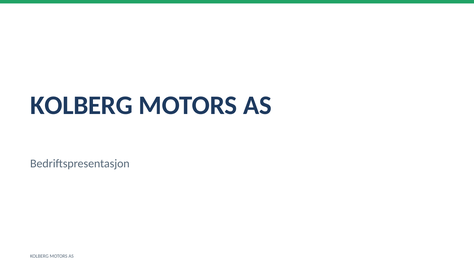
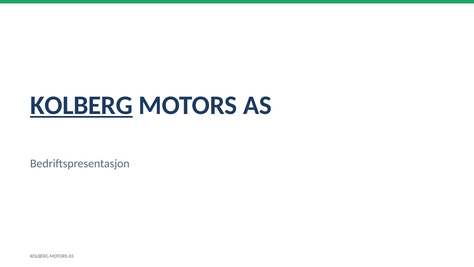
KOLBERG underline: none -> present (81, 105)
